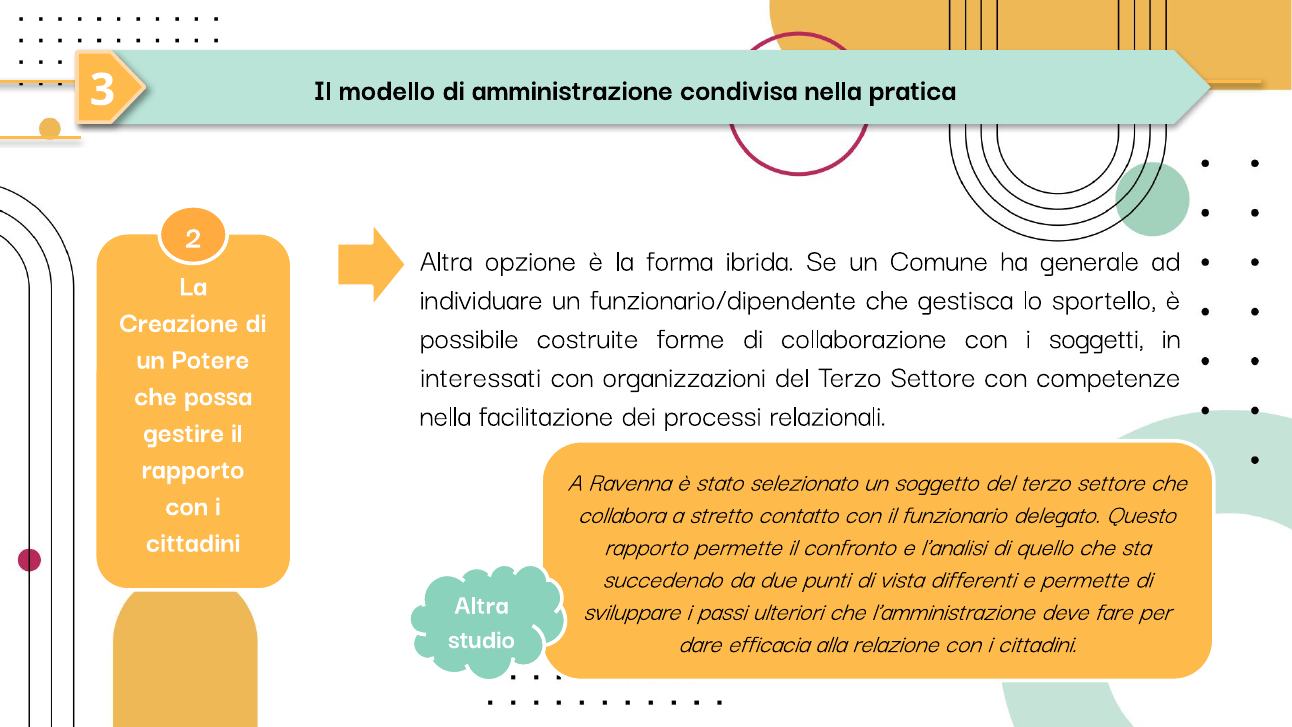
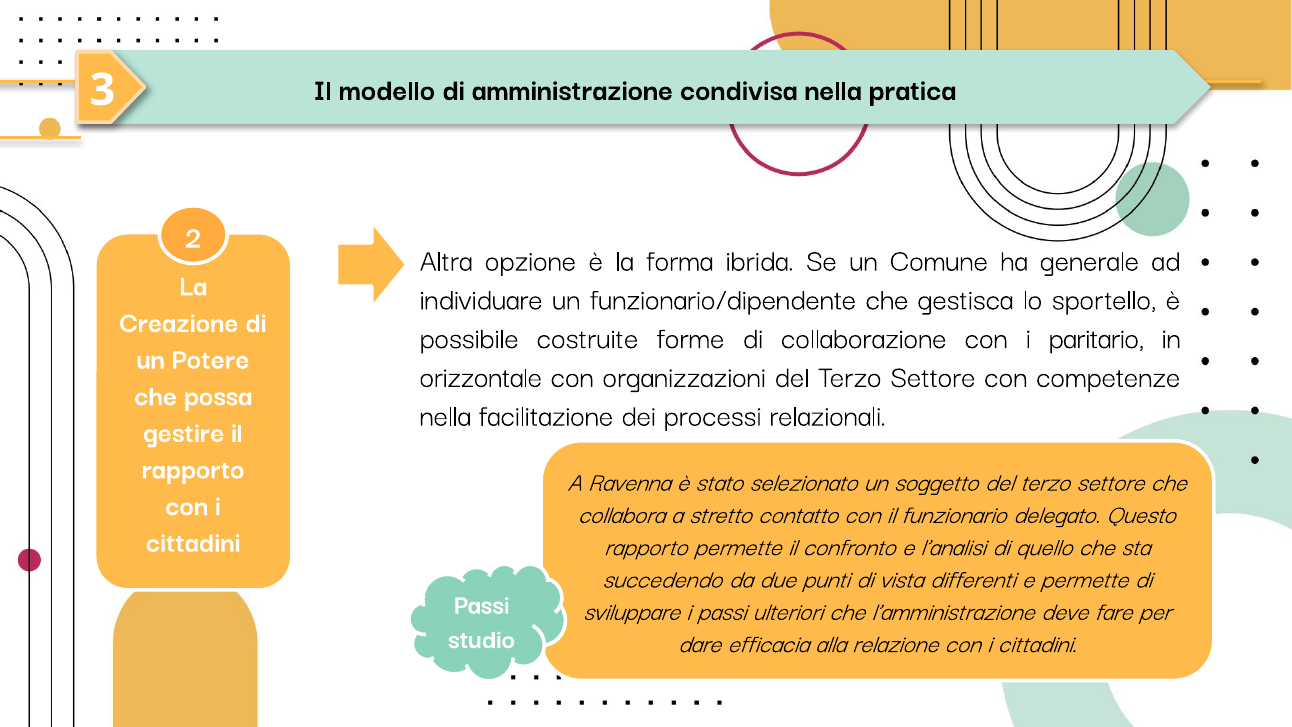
soggetti: soggetti -> paritario (1096, 337)
interessati: interessati -> orizzontale (481, 376)
Altra: Altra -> Passi (482, 604)
